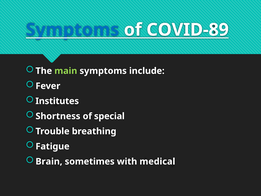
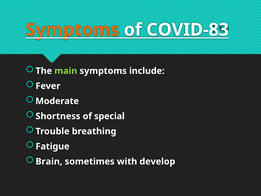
Symptoms colour: blue -> orange (72, 30)
COVID-89: COVID-89 -> COVID-83 (188, 30)
Institutes: Institutes -> Moderate (57, 101)
medical: medical -> develop (157, 161)
